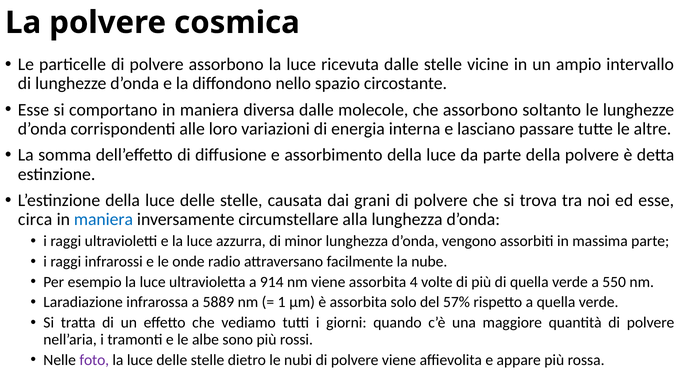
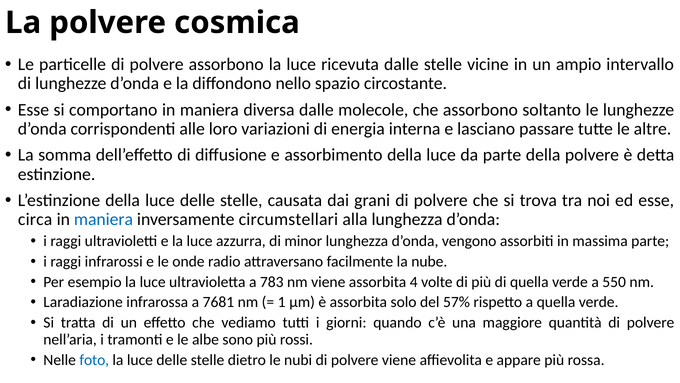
circumstellare: circumstellare -> circumstellari (288, 219)
914: 914 -> 783 (272, 282)
5889: 5889 -> 7681 (218, 302)
foto colour: purple -> blue (94, 359)
